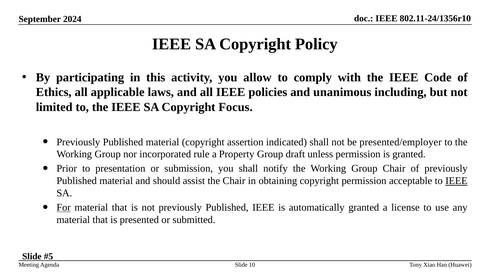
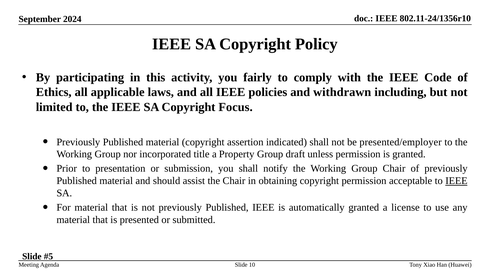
allow: allow -> fairly (257, 77)
unanimous: unanimous -> withdrawn (342, 92)
rule: rule -> title (202, 154)
For underline: present -> none (64, 207)
